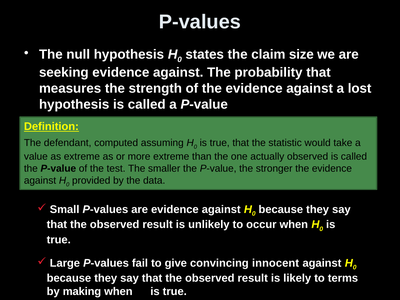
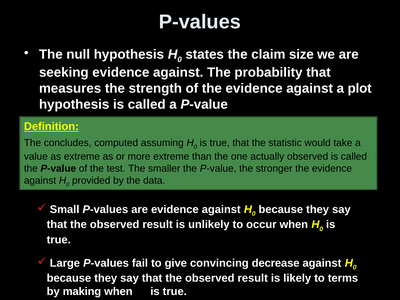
lost: lost -> plot (360, 88)
defendant: defendant -> concludes (68, 143)
innocent: innocent -> decrease (276, 263)
